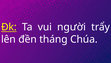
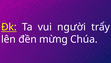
tháng: tháng -> mừng (53, 39)
